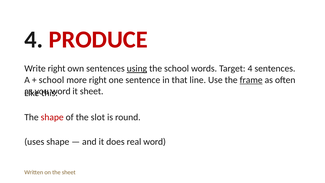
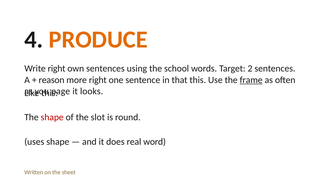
PRODUCE colour: red -> orange (98, 39)
using underline: present -> none (137, 68)
Target 4: 4 -> 2 (250, 68)
school: school -> reason (52, 80)
that line: line -> this (198, 80)
word: word -> page (61, 91)
it sheet: sheet -> looks (92, 91)
